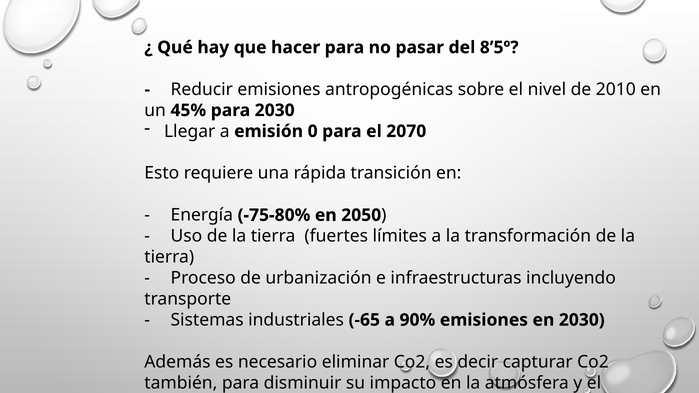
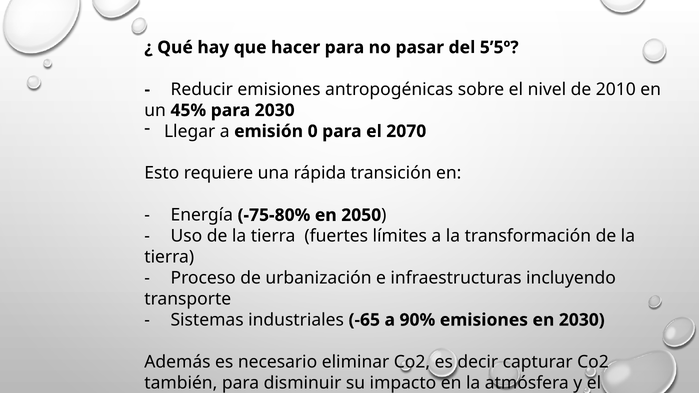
8’5º: 8’5º -> 5’5º (499, 47)
